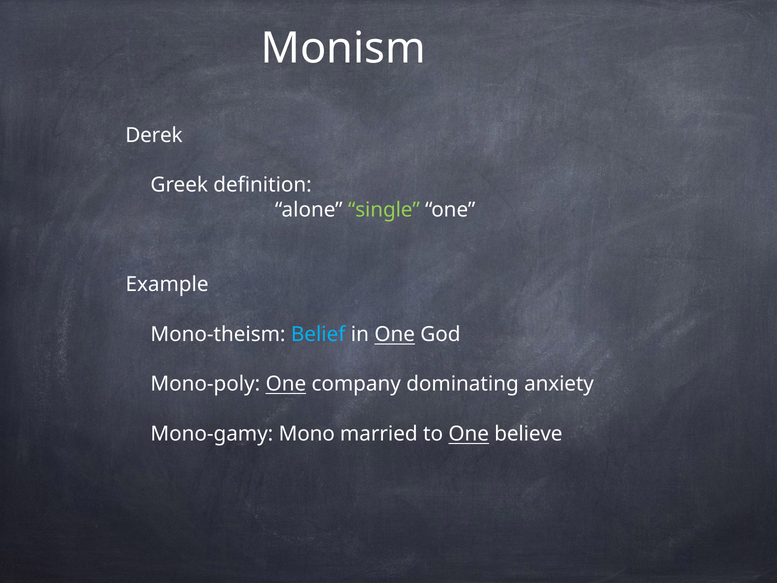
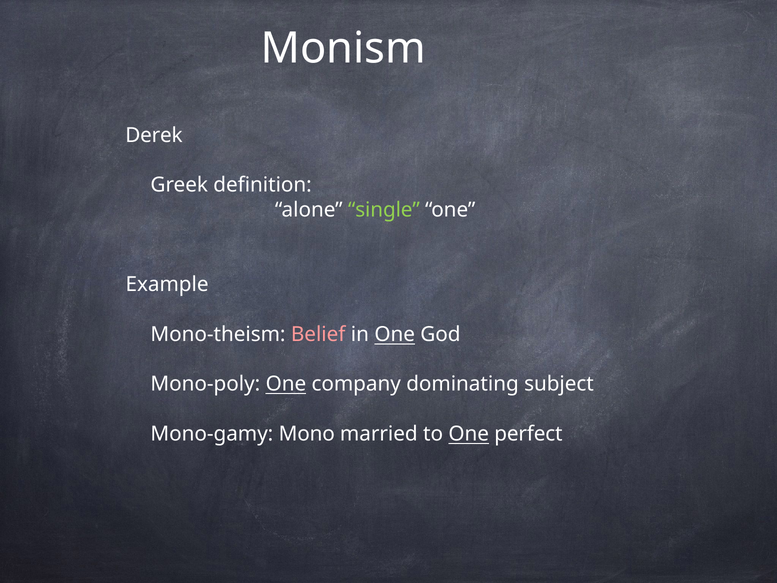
Belief colour: light blue -> pink (318, 334)
anxiety: anxiety -> subject (559, 384)
believe: believe -> perfect (528, 434)
